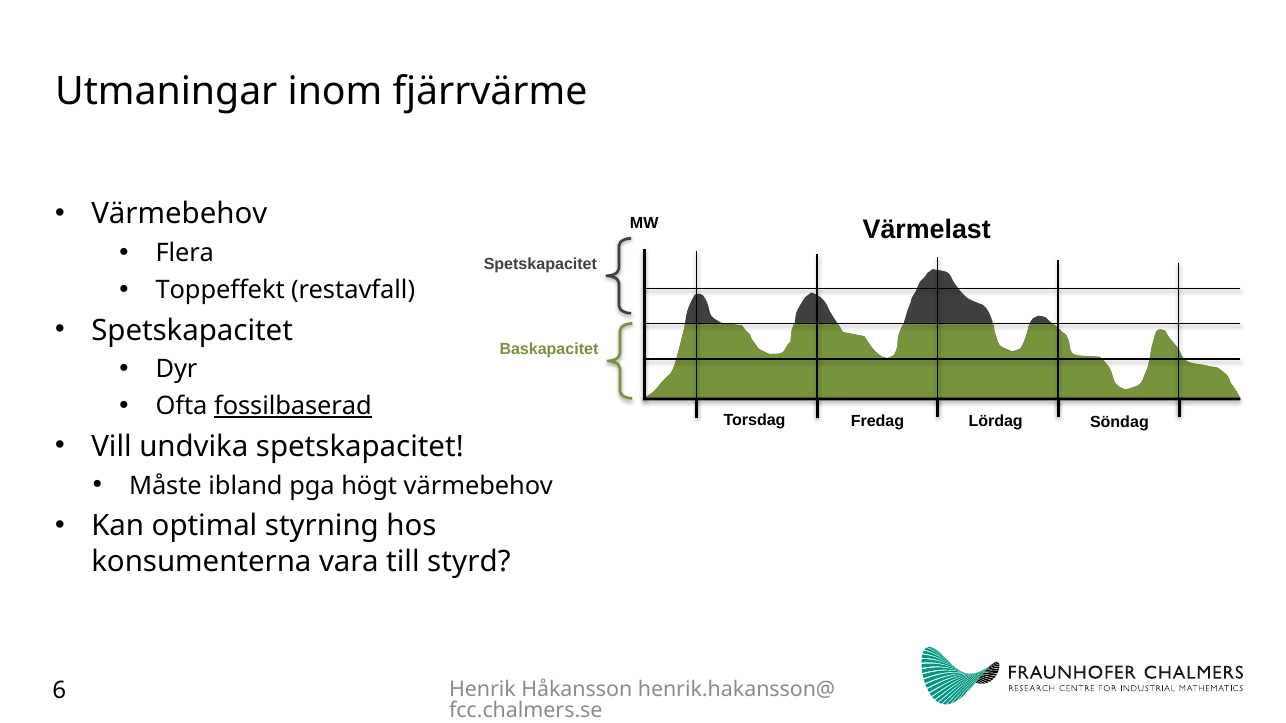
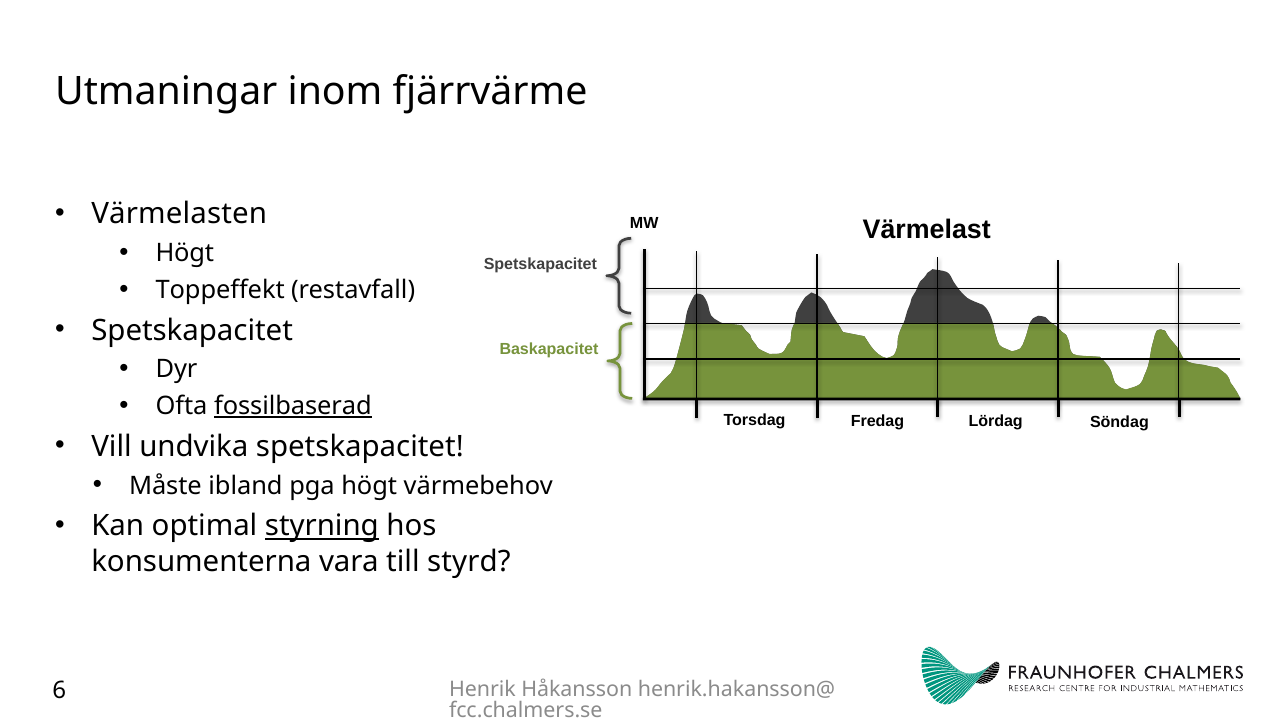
Värmebehov: Värmebehov -> Värmelasten (179, 214)
Flera: Flera -> Högt (185, 253)
styrning underline: none -> present (322, 526)
